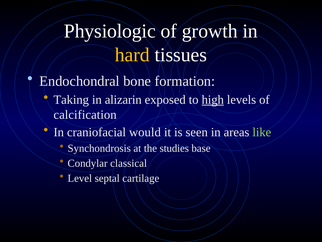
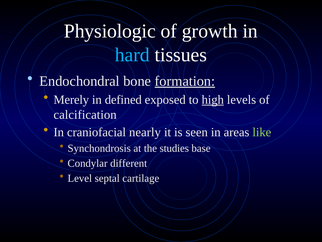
hard colour: yellow -> light blue (132, 55)
formation underline: none -> present (185, 81)
Taking: Taking -> Merely (71, 99)
alizarin: alizarin -> defined (123, 99)
would: would -> nearly (145, 132)
classical: classical -> different (129, 163)
